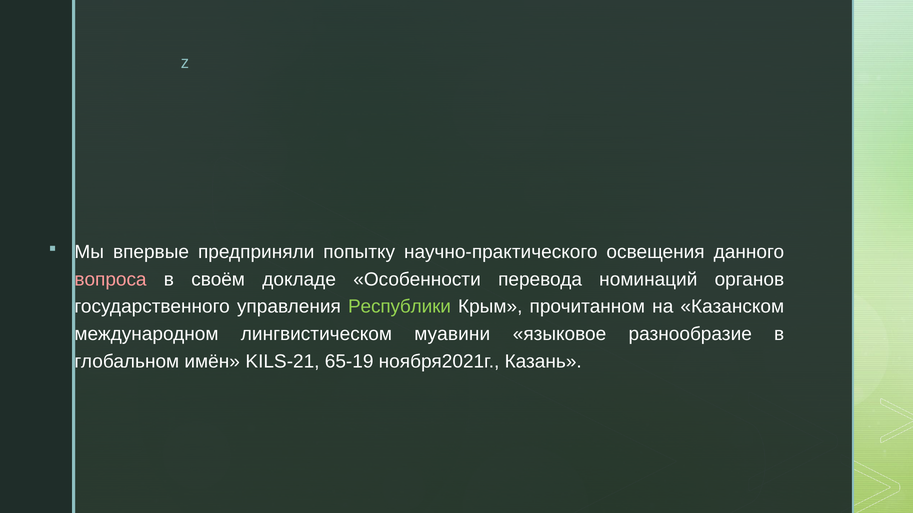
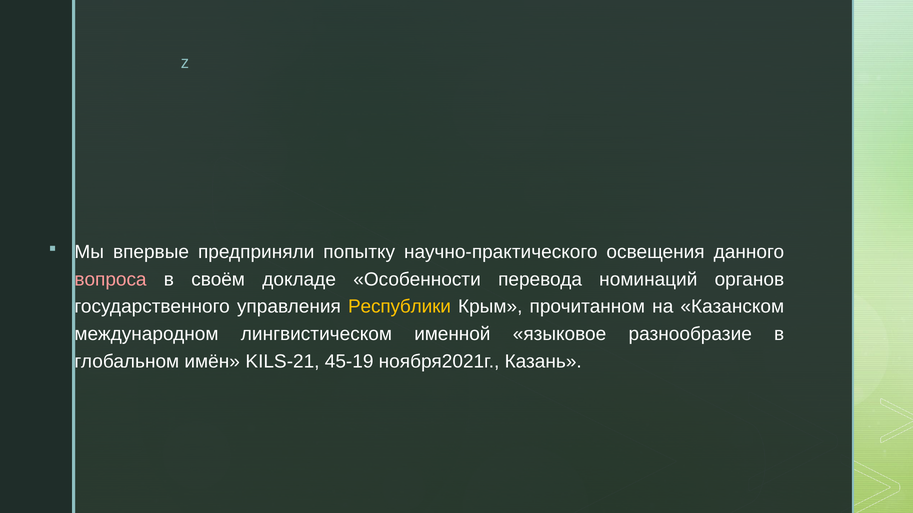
Республики colour: light green -> yellow (400, 307)
муавини: муавини -> именной (452, 334)
65-19: 65-19 -> 45-19 (349, 362)
